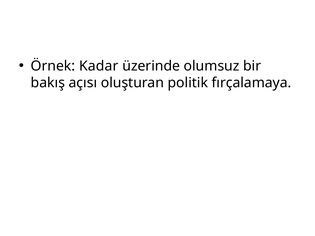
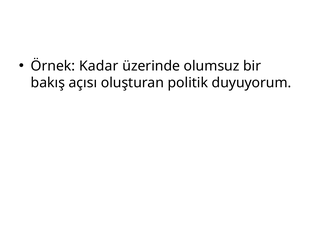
fırçalamaya: fırçalamaya -> duyuyorum (252, 83)
